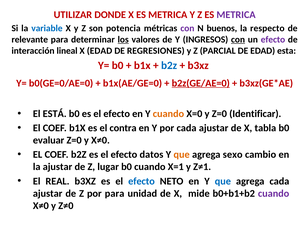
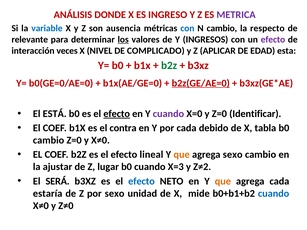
UTILIZAR: UTILIZAR -> ANÁLISIS (73, 15)
X ES METRICA: METRICA -> INGRESO (168, 15)
potencia: potencia -> ausencia (123, 28)
con colour: purple -> blue (187, 28)
N buenos: buenos -> cambio (222, 28)
con underline: present -> none (238, 40)
lineal: lineal -> veces (67, 51)
X EDAD: EDAD -> NIVEL (100, 51)
REGRESIONES: REGRESIONES -> COMPLICADO (156, 51)
PARCIAL: PARCIAL -> APLICAR (218, 51)
b2z colour: blue -> green (169, 65)
efecto underline: none -> present (117, 114)
cuando colour: orange -> purple (168, 114)
por cada ajustar: ajustar -> debido (214, 128)
evaluar: evaluar -> cambio (49, 140)
datos: datos -> lineal (151, 155)
X=1: X=1 -> X=3 (176, 167)
Z≠1: Z≠1 -> Z≠2 (202, 167)
REAL: REAL -> SERÁ (58, 181)
que colour: blue -> orange (223, 181)
ajustar: ajustar -> estaría (48, 194)
por para: para -> sexo (115, 194)
cuando colour: purple -> blue (274, 194)
